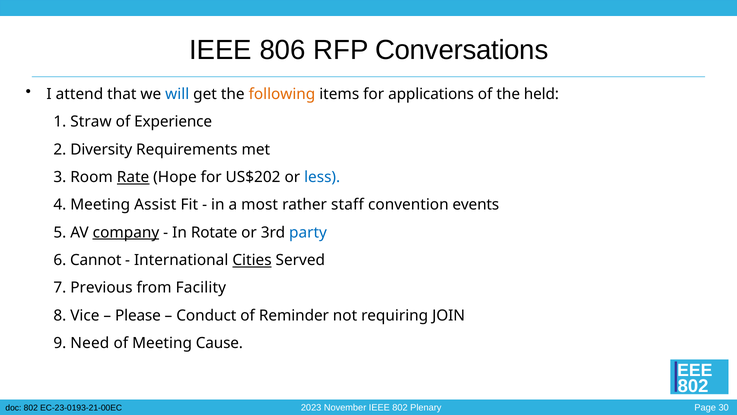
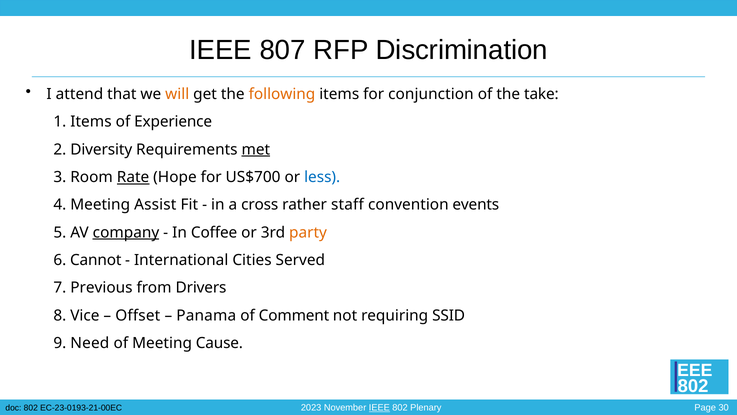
806: 806 -> 807 (283, 50)
Conversations: Conversations -> Discrimination (462, 50)
will colour: blue -> orange (177, 94)
applications: applications -> conjunction (431, 94)
held: held -> take (541, 94)
1 Straw: Straw -> Items (91, 122)
met underline: none -> present (256, 149)
US$202: US$202 -> US$700 (253, 177)
most: most -> cross (260, 205)
Rotate: Rotate -> Coffee (214, 232)
party colour: blue -> orange (308, 232)
Cities underline: present -> none (252, 260)
Facility: Facility -> Drivers (201, 288)
Please: Please -> Offset (138, 315)
Conduct: Conduct -> Panama (206, 315)
Reminder: Reminder -> Comment (294, 315)
JOIN: JOIN -> SSID (449, 315)
IEEE underline: none -> present (379, 407)
